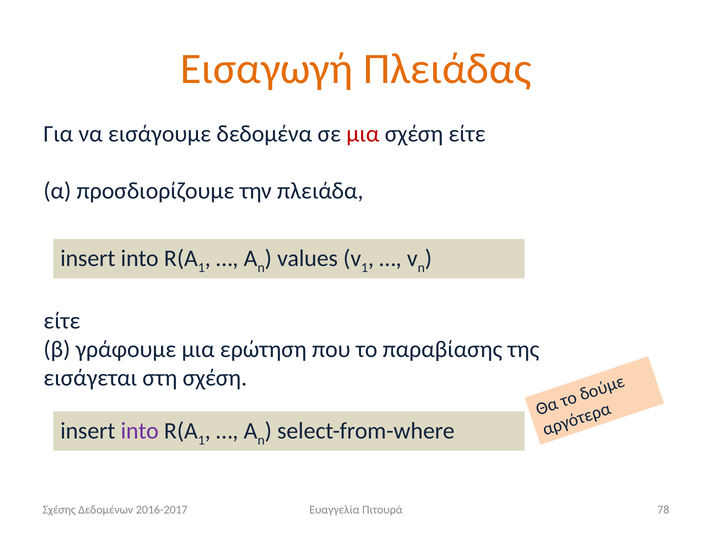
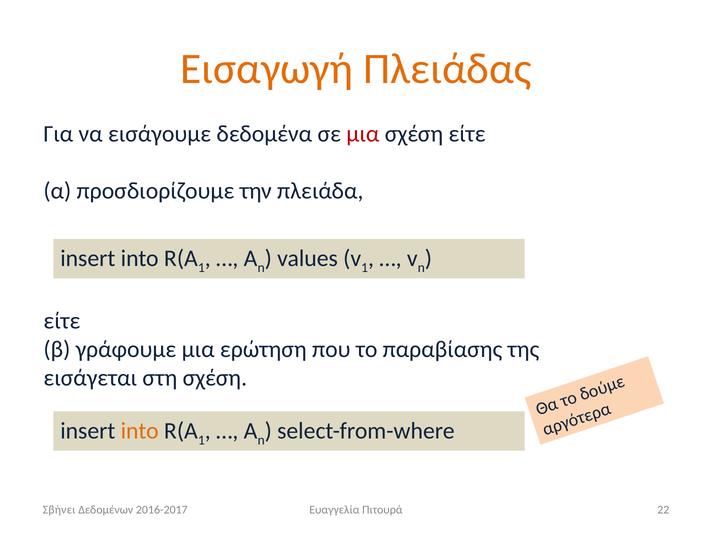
into colour: purple -> orange (140, 431)
Σχέσης: Σχέσης -> Σβήνει (59, 510)
78: 78 -> 22 (663, 510)
